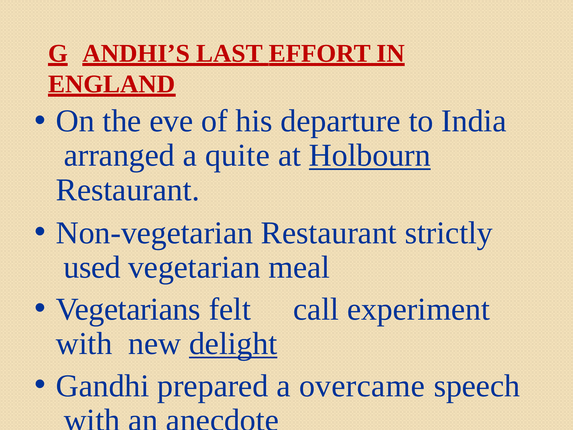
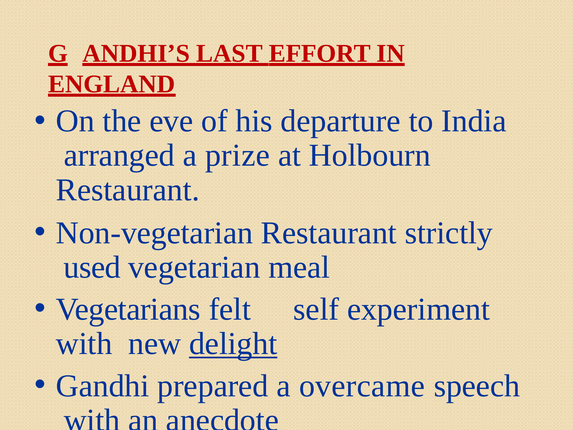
quite: quite -> prize (237, 155)
Holbourn underline: present -> none (370, 155)
call: call -> self (316, 309)
